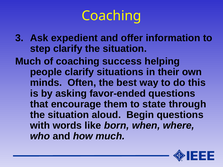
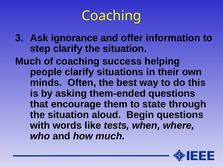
expedient: expedient -> ignorance (74, 38)
favor-ended: favor-ended -> them-ended (118, 94)
born: born -> tests (117, 126)
